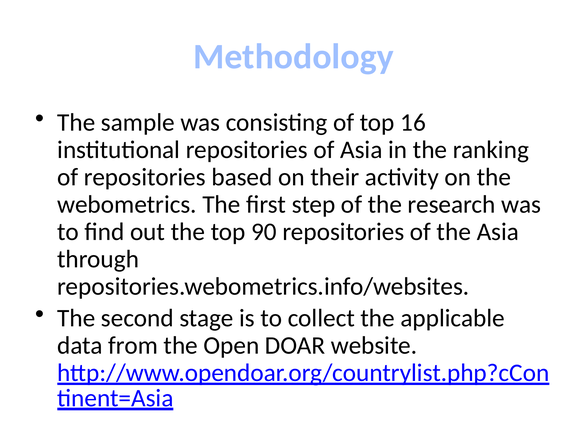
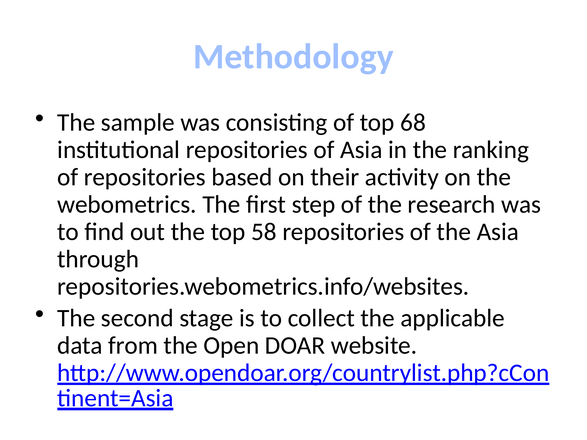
16: 16 -> 68 (413, 123)
90: 90 -> 58 (264, 232)
